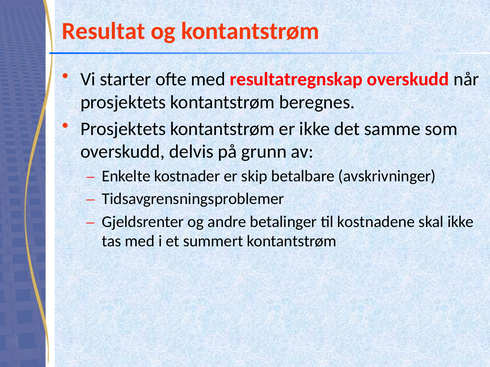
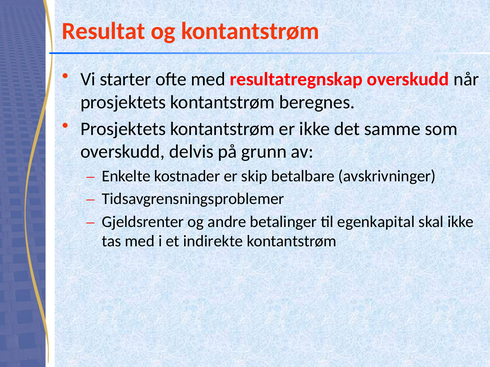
kostnadene: kostnadene -> egenkapital (376, 222)
summert: summert -> indirekte (213, 242)
